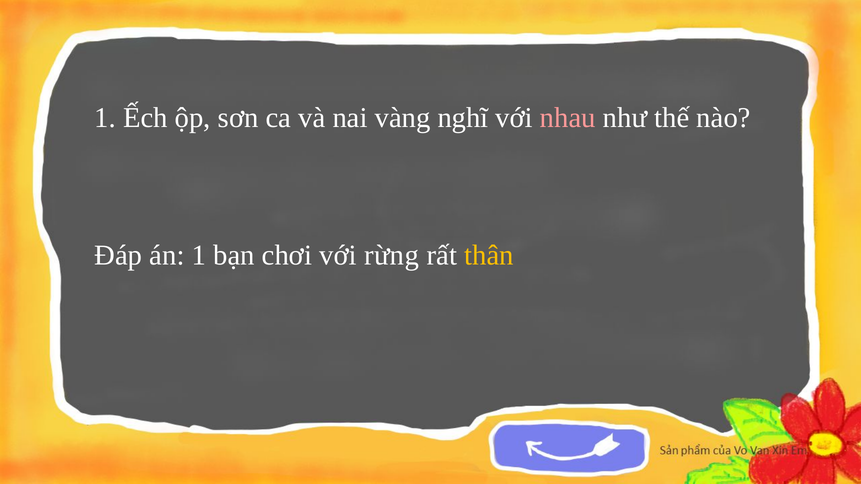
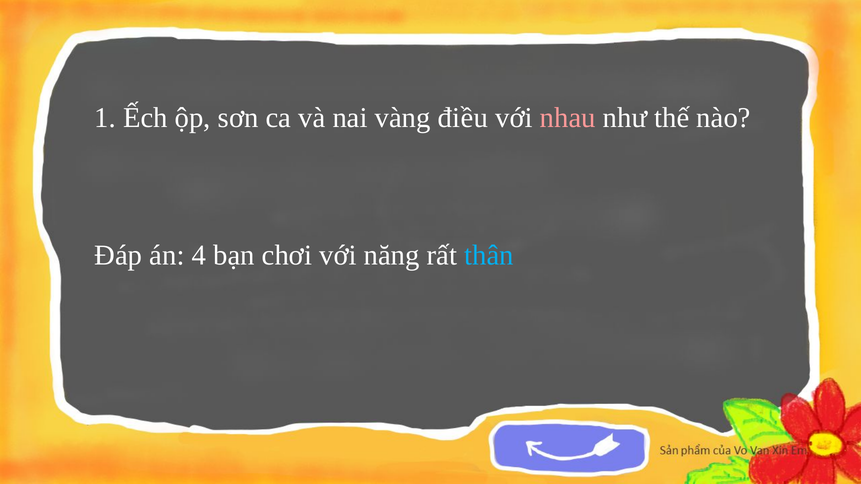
nghĩ: nghĩ -> điều (463, 118)
án 1: 1 -> 4 (199, 256)
rừng: rừng -> năng (392, 256)
thân colour: yellow -> light blue (489, 256)
